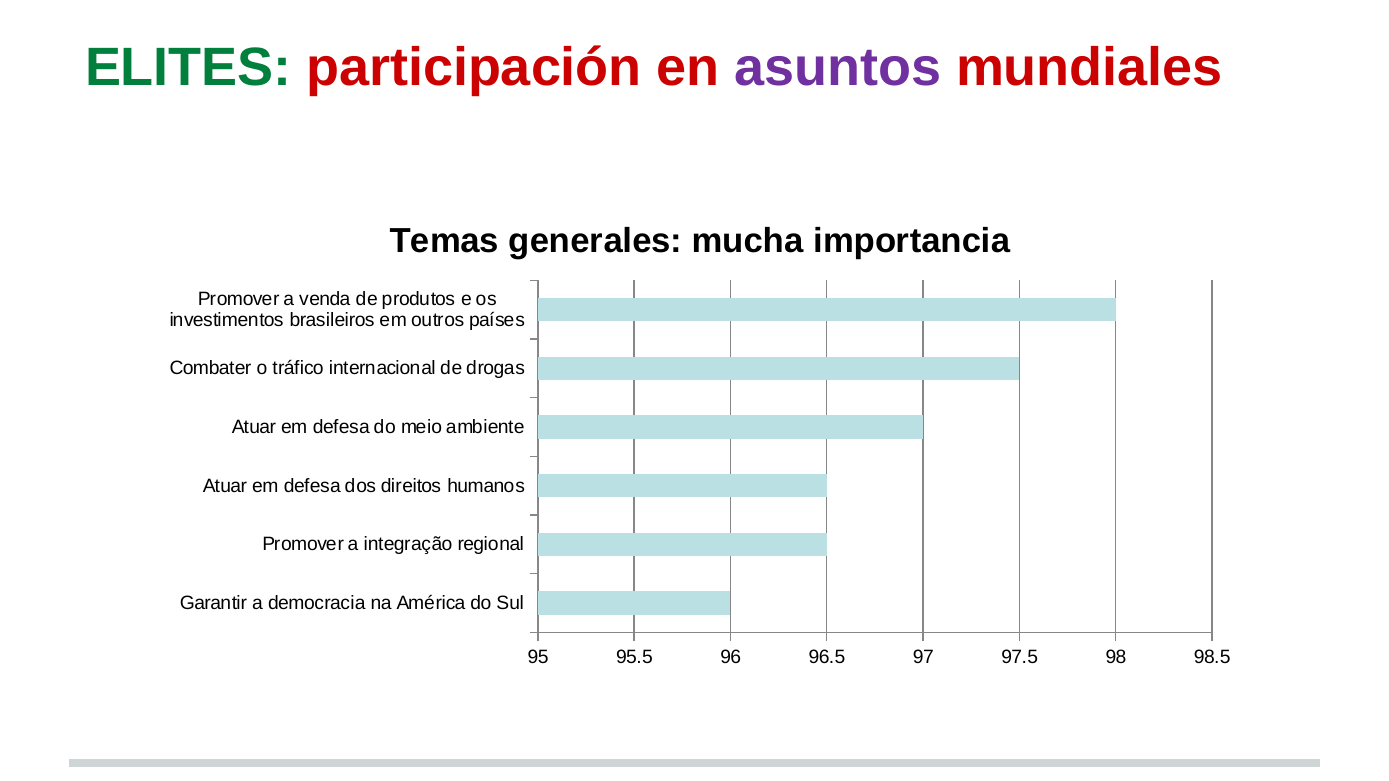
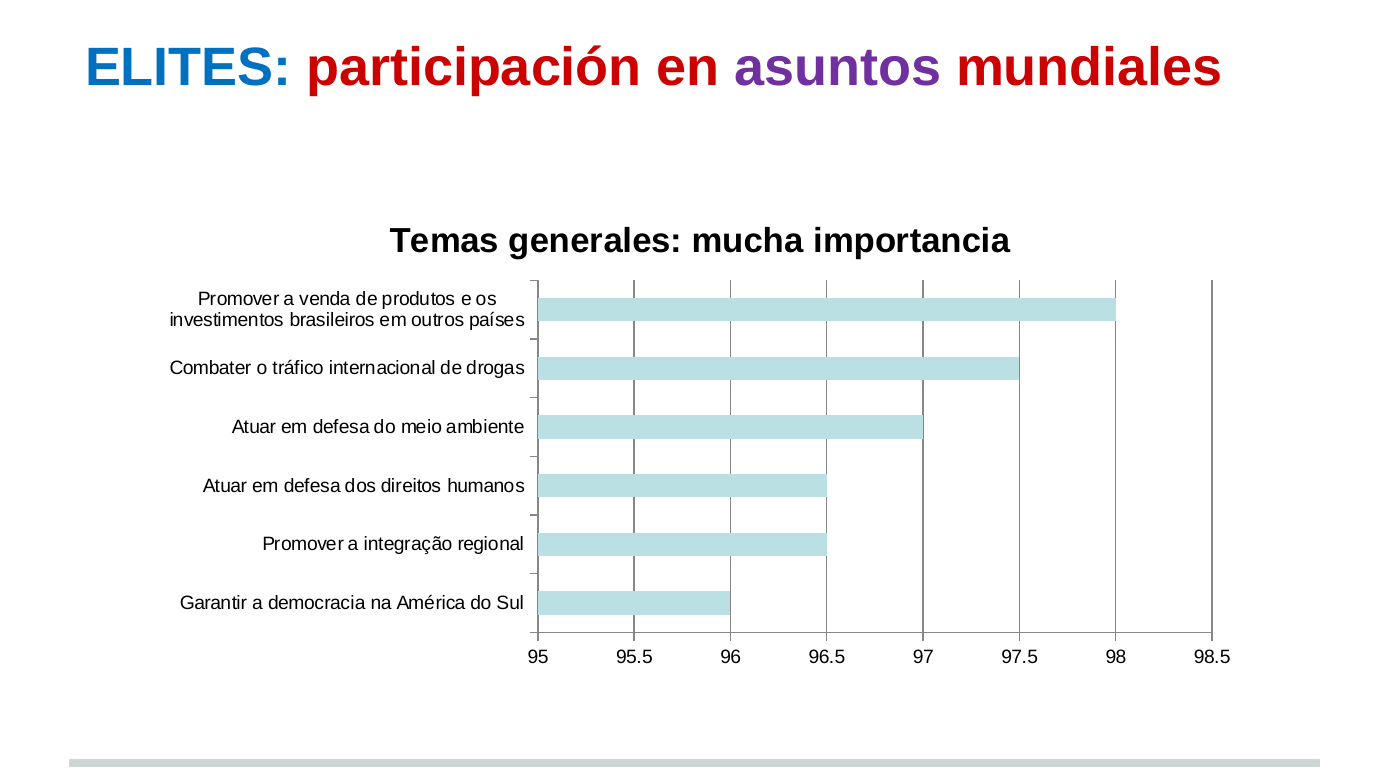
ELITES colour: green -> blue (188, 68)
